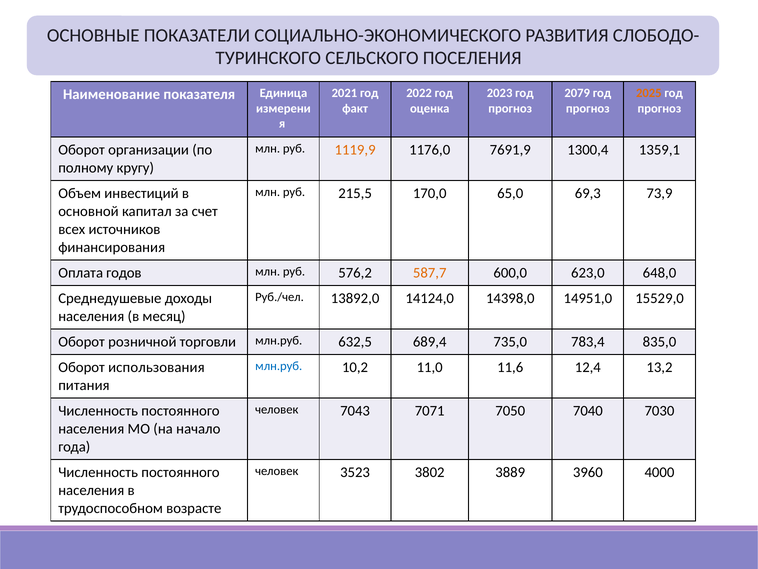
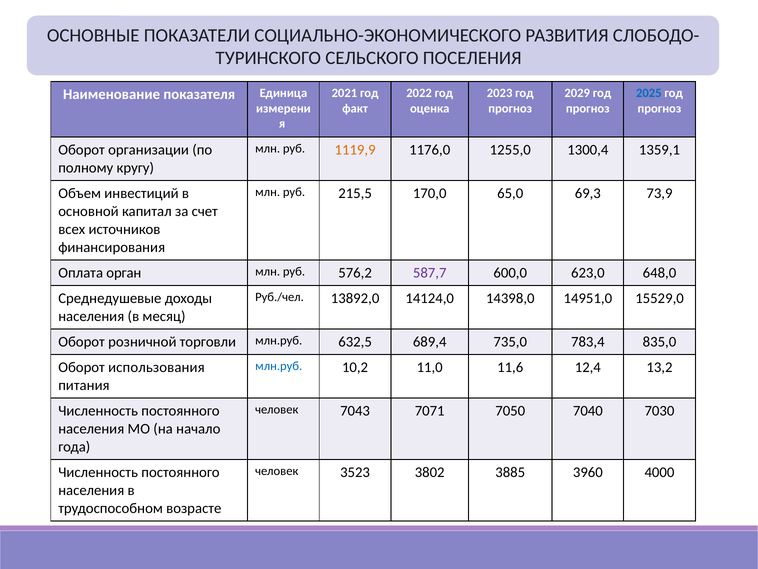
2079: 2079 -> 2029 (577, 93)
2025 colour: orange -> blue (649, 93)
7691,9: 7691,9 -> 1255,0 (510, 150)
годов: годов -> орган (124, 273)
587,7 colour: orange -> purple (430, 273)
3889: 3889 -> 3885 (510, 472)
